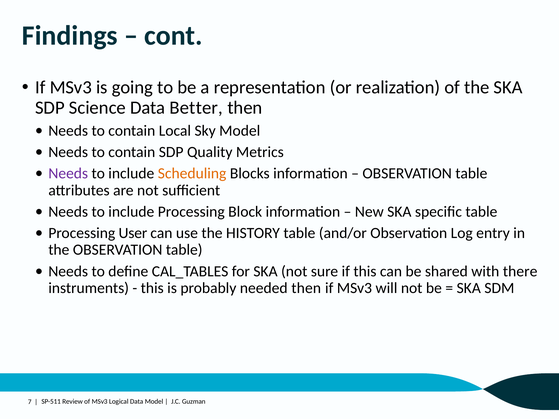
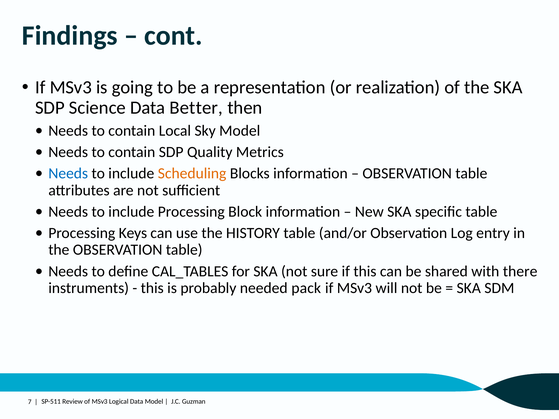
Needs colour: purple -> blue (68, 174)
User: User -> Keys (133, 233)
needed then: then -> pack (306, 288)
